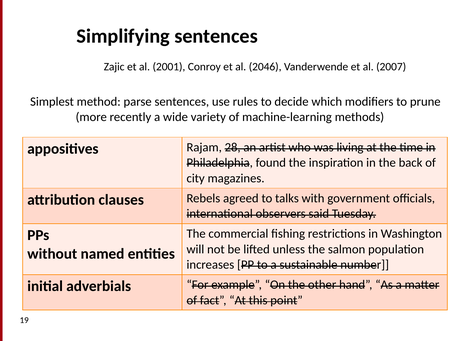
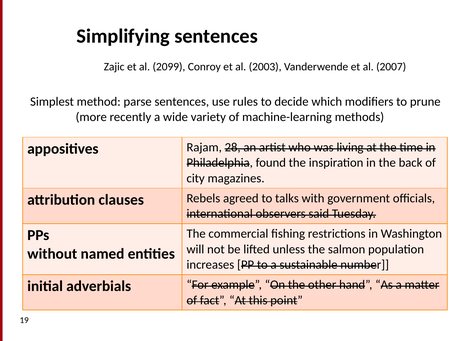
2001: 2001 -> 2099 (169, 67)
2046: 2046 -> 2003 (265, 67)
